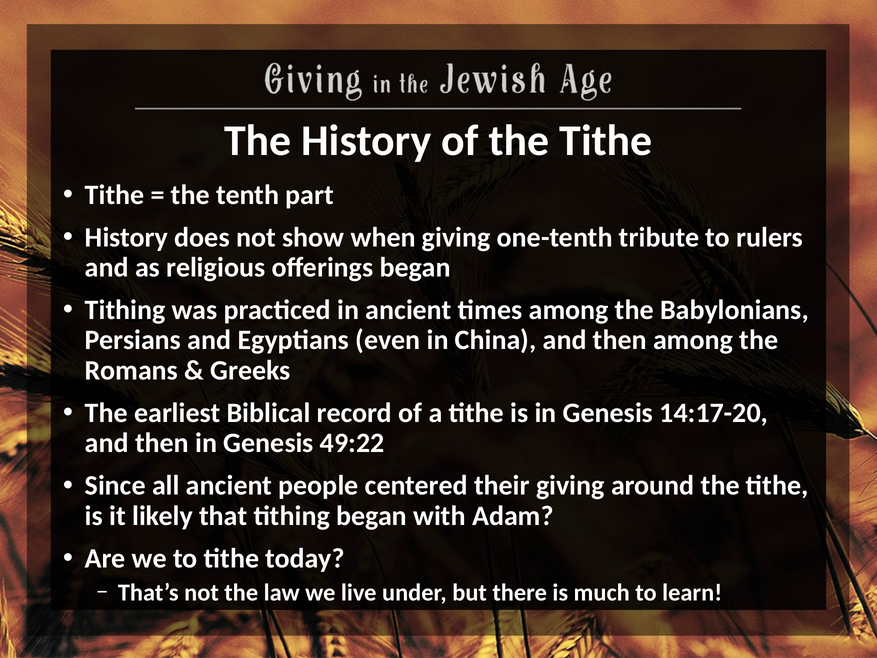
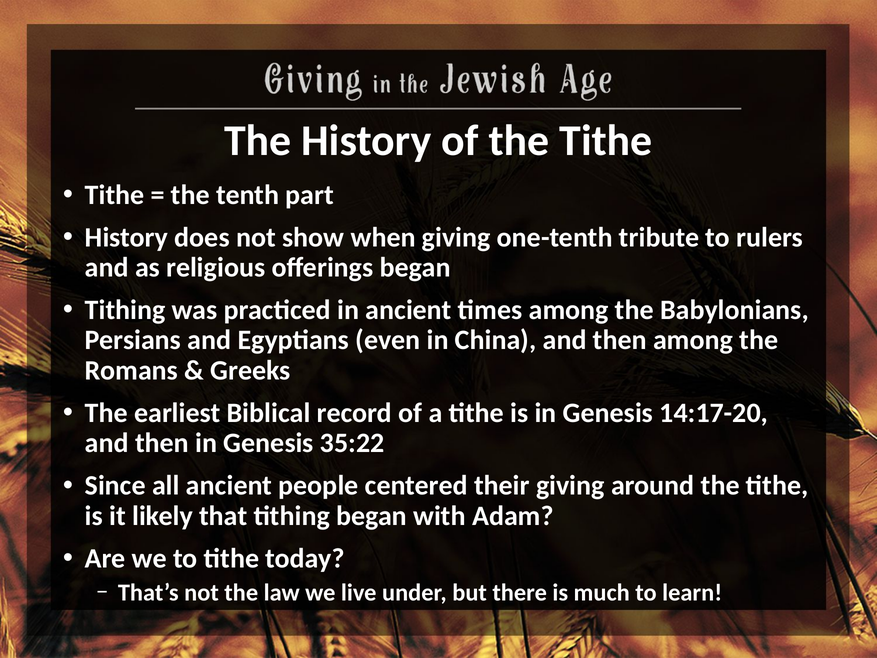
49:22: 49:22 -> 35:22 (352, 443)
